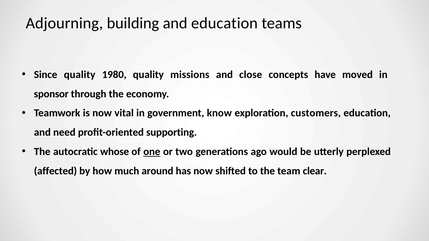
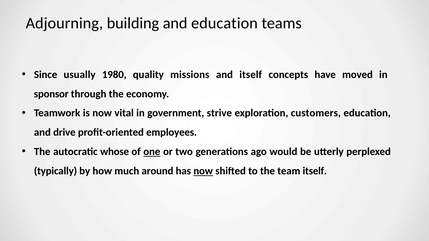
Since quality: quality -> usually (80, 75)
and close: close -> itself (251, 75)
know: know -> strive (219, 113)
need: need -> drive (64, 133)
supporting: supporting -> employees (172, 133)
affected: affected -> typically (55, 171)
now underline: none -> present (203, 171)
team clear: clear -> itself (315, 171)
